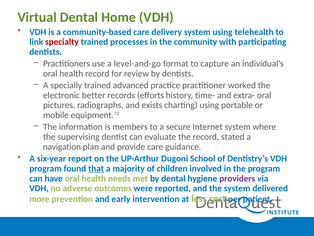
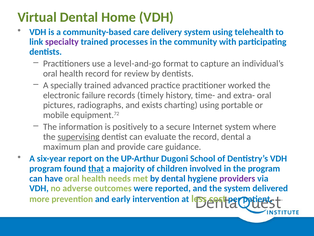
specialty colour: red -> purple (62, 42)
better: better -> failure (94, 95)
efforts: efforts -> timely (150, 95)
members: members -> positively (130, 127)
supervising underline: none -> present (79, 137)
record stated: stated -> dental (233, 137)
navigation: navigation -> maximum (62, 146)
